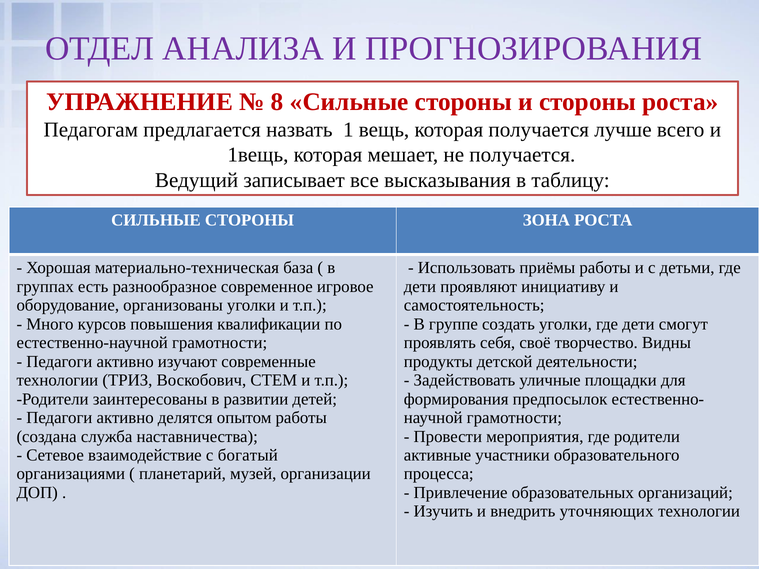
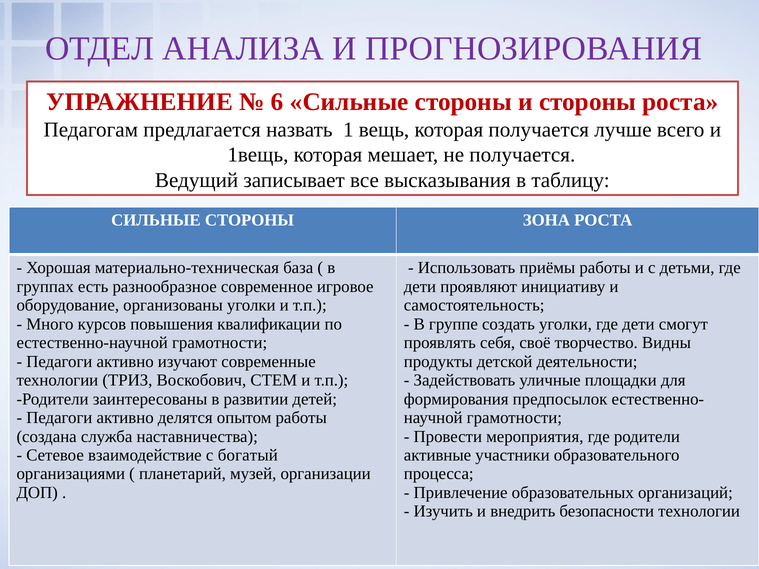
8: 8 -> 6 (277, 102)
уточняющих: уточняющих -> безопасности (607, 512)
